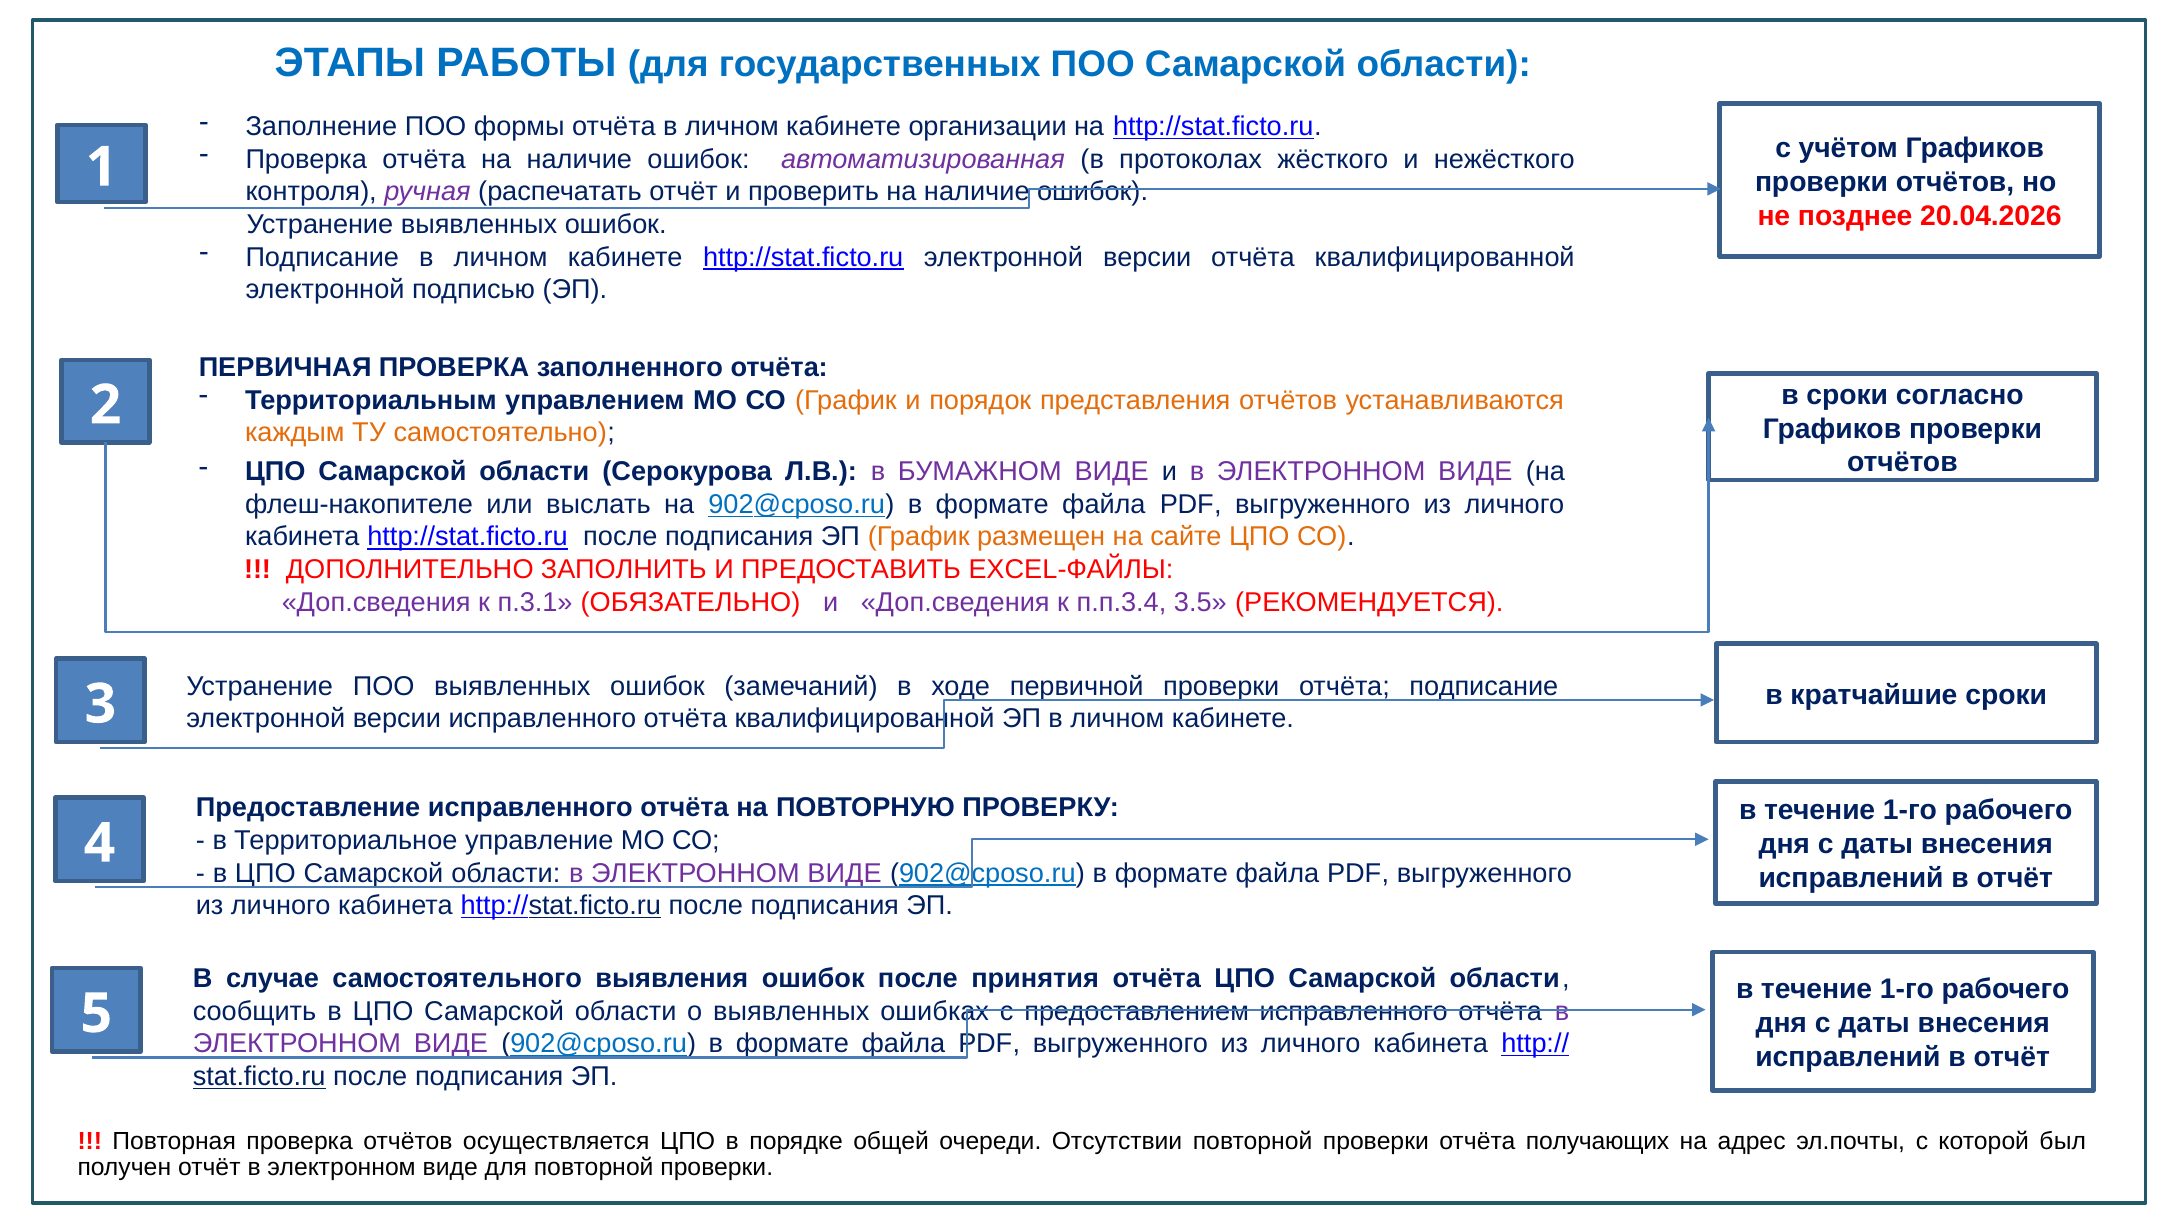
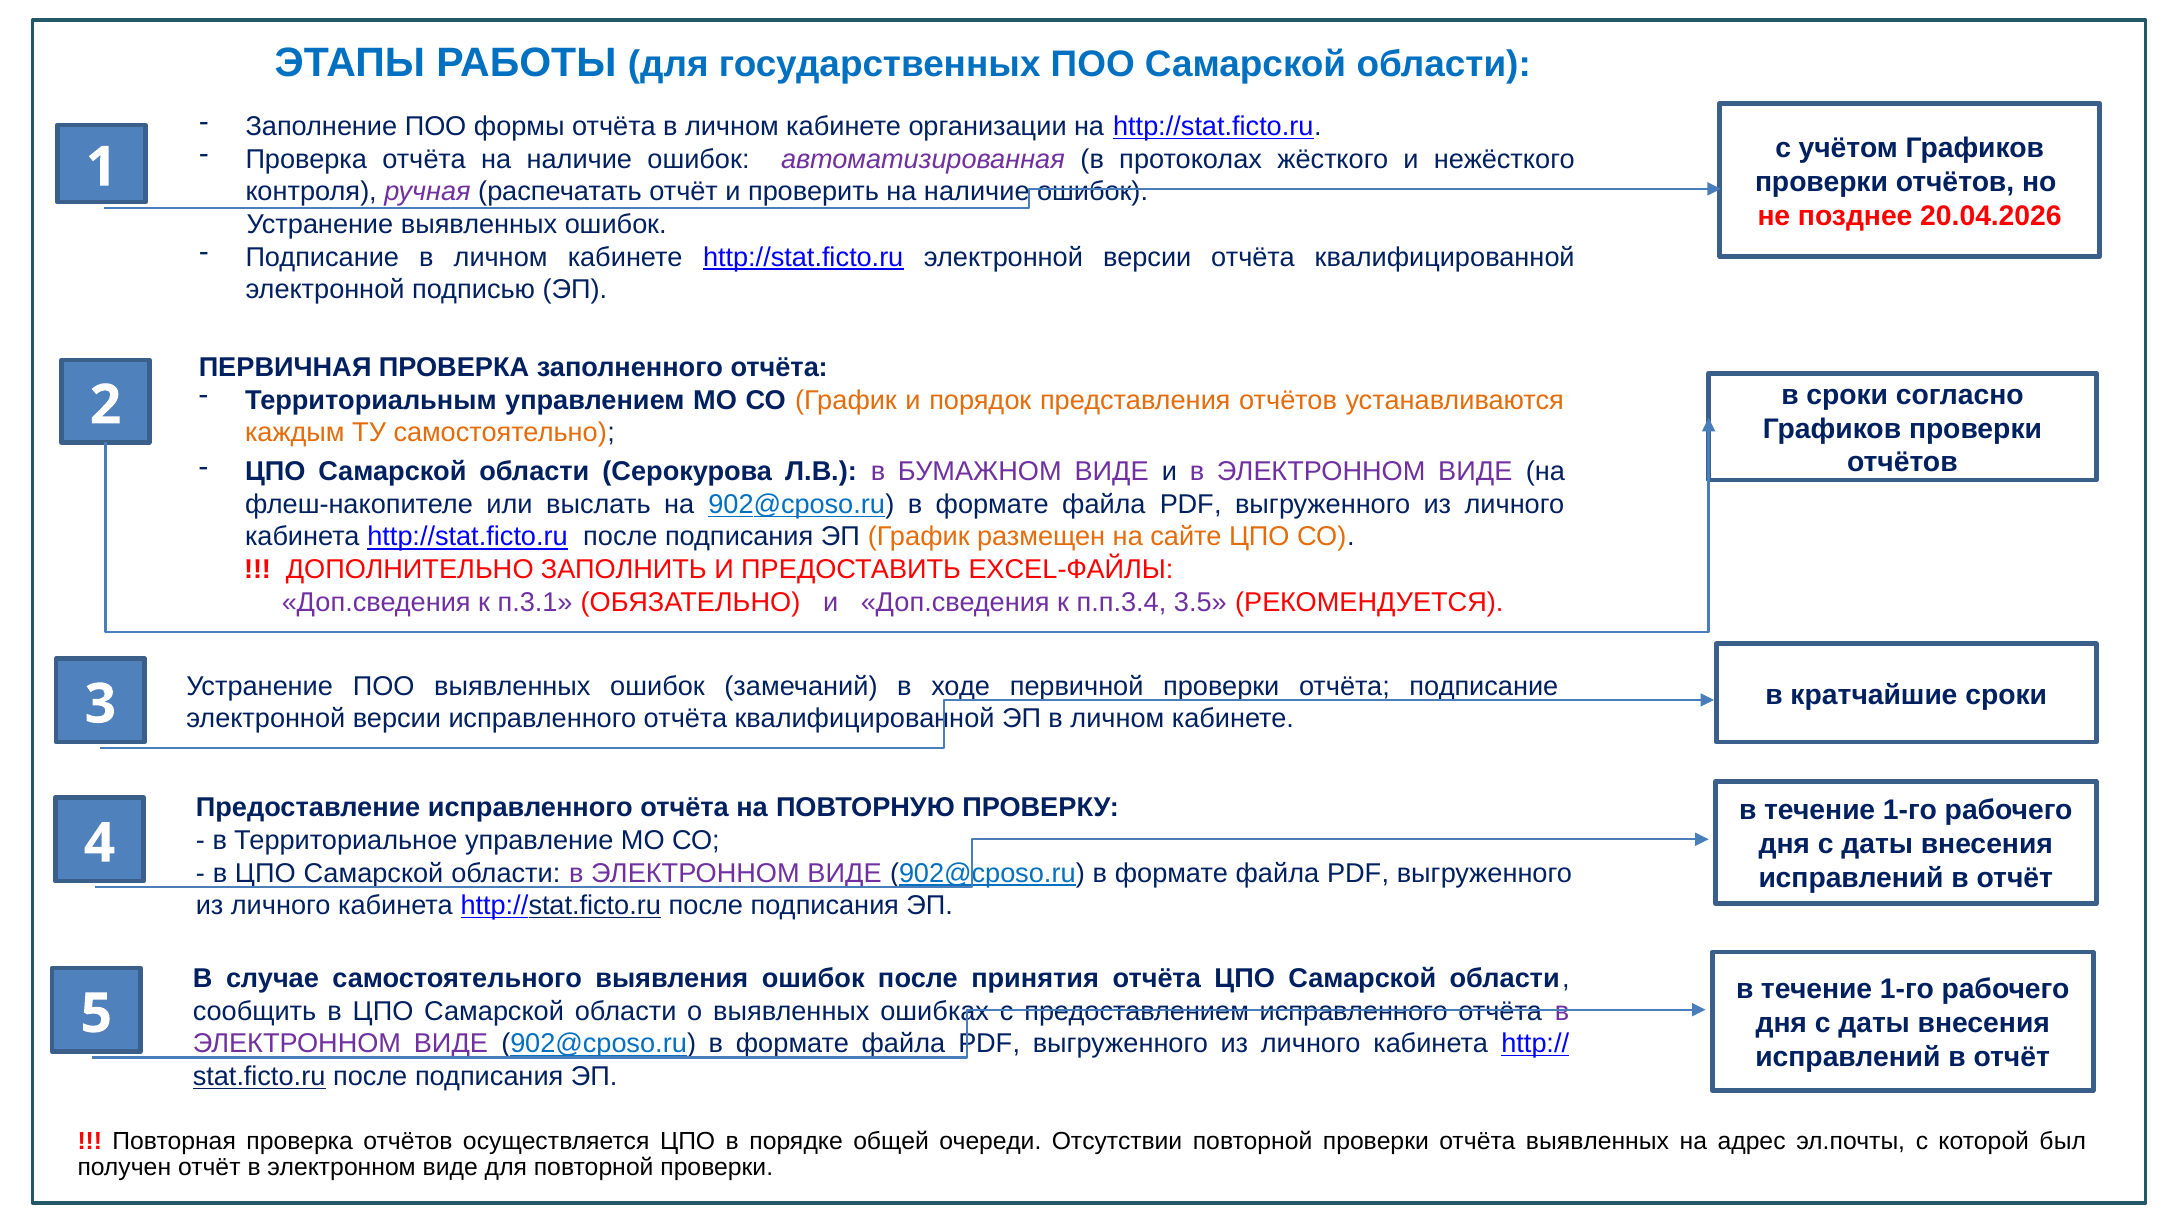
отчёта получающих: получающих -> выявленных (1597, 1141)
